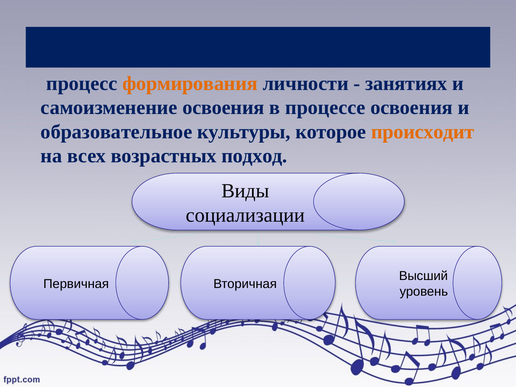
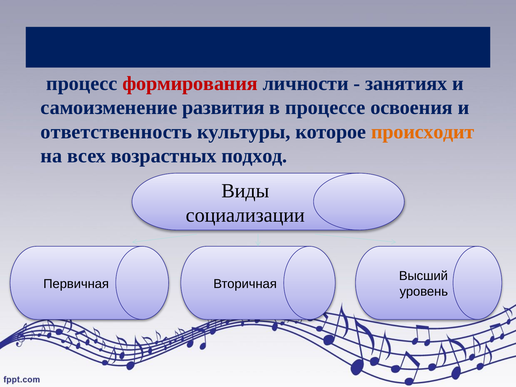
формирования colour: orange -> red (190, 84)
самоизменение освоения: освоения -> развития (223, 108)
образовательное: образовательное -> ответственность (116, 132)
